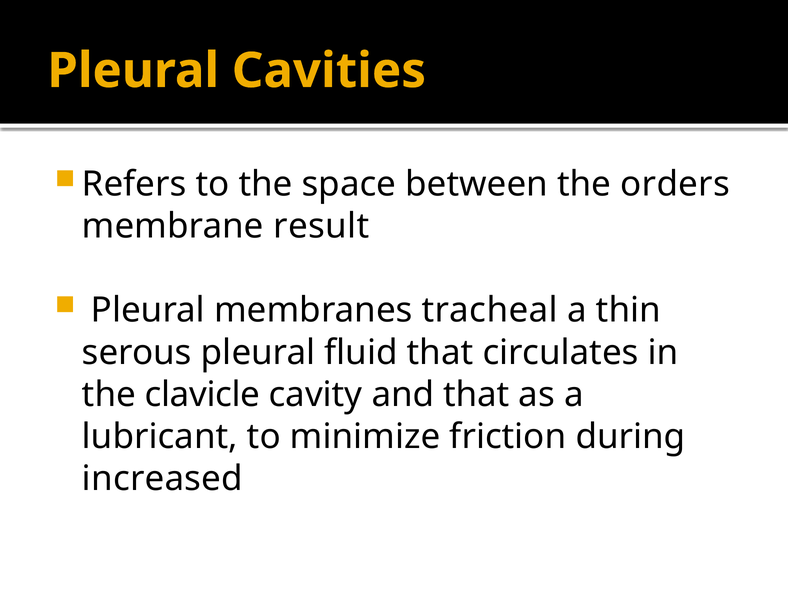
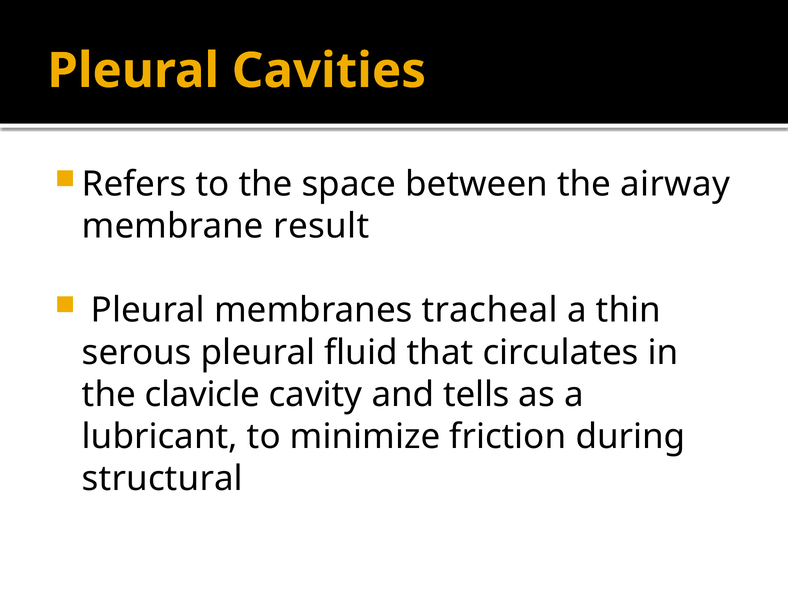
orders: orders -> airway (675, 184)
and that: that -> tells (477, 395)
increased: increased -> structural (162, 479)
